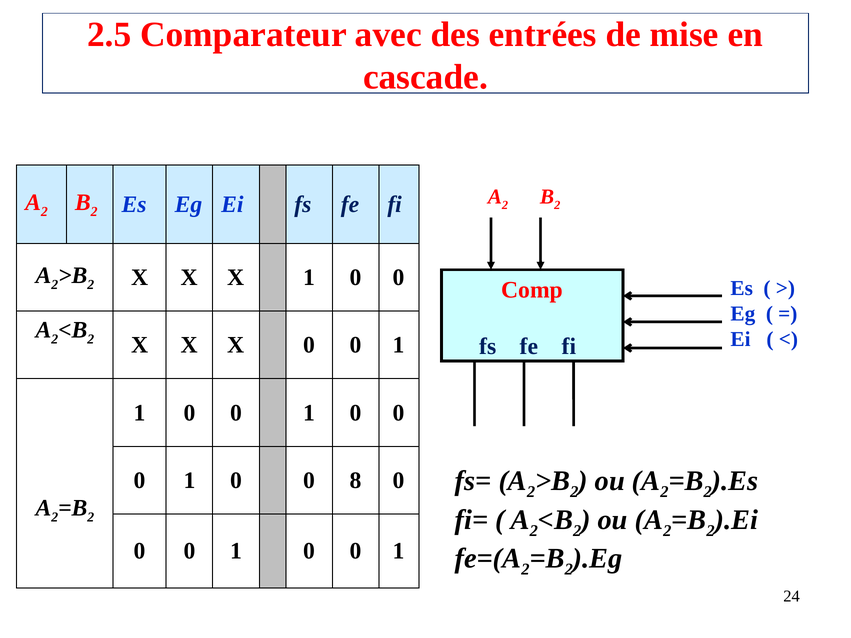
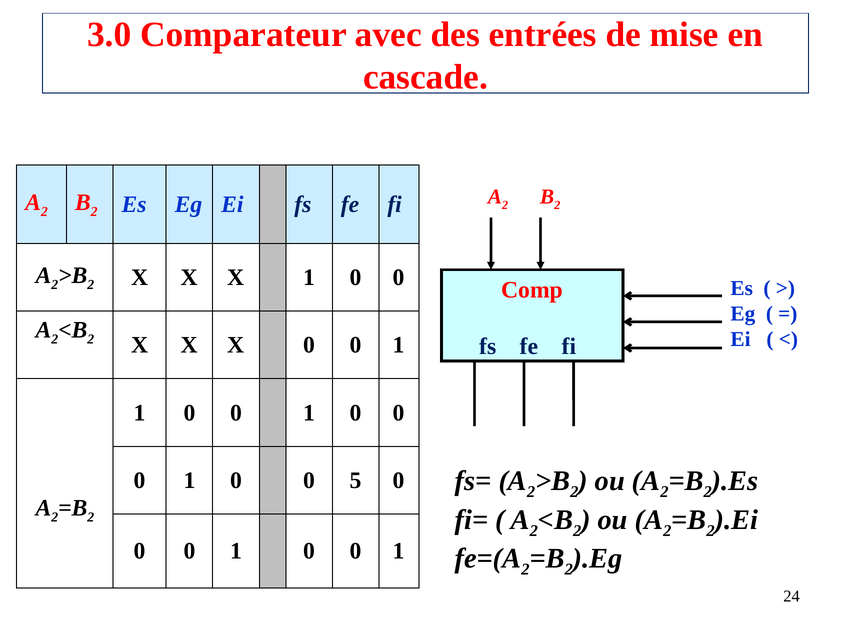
2.5: 2.5 -> 3.0 (109, 34)
8: 8 -> 5 (356, 481)
